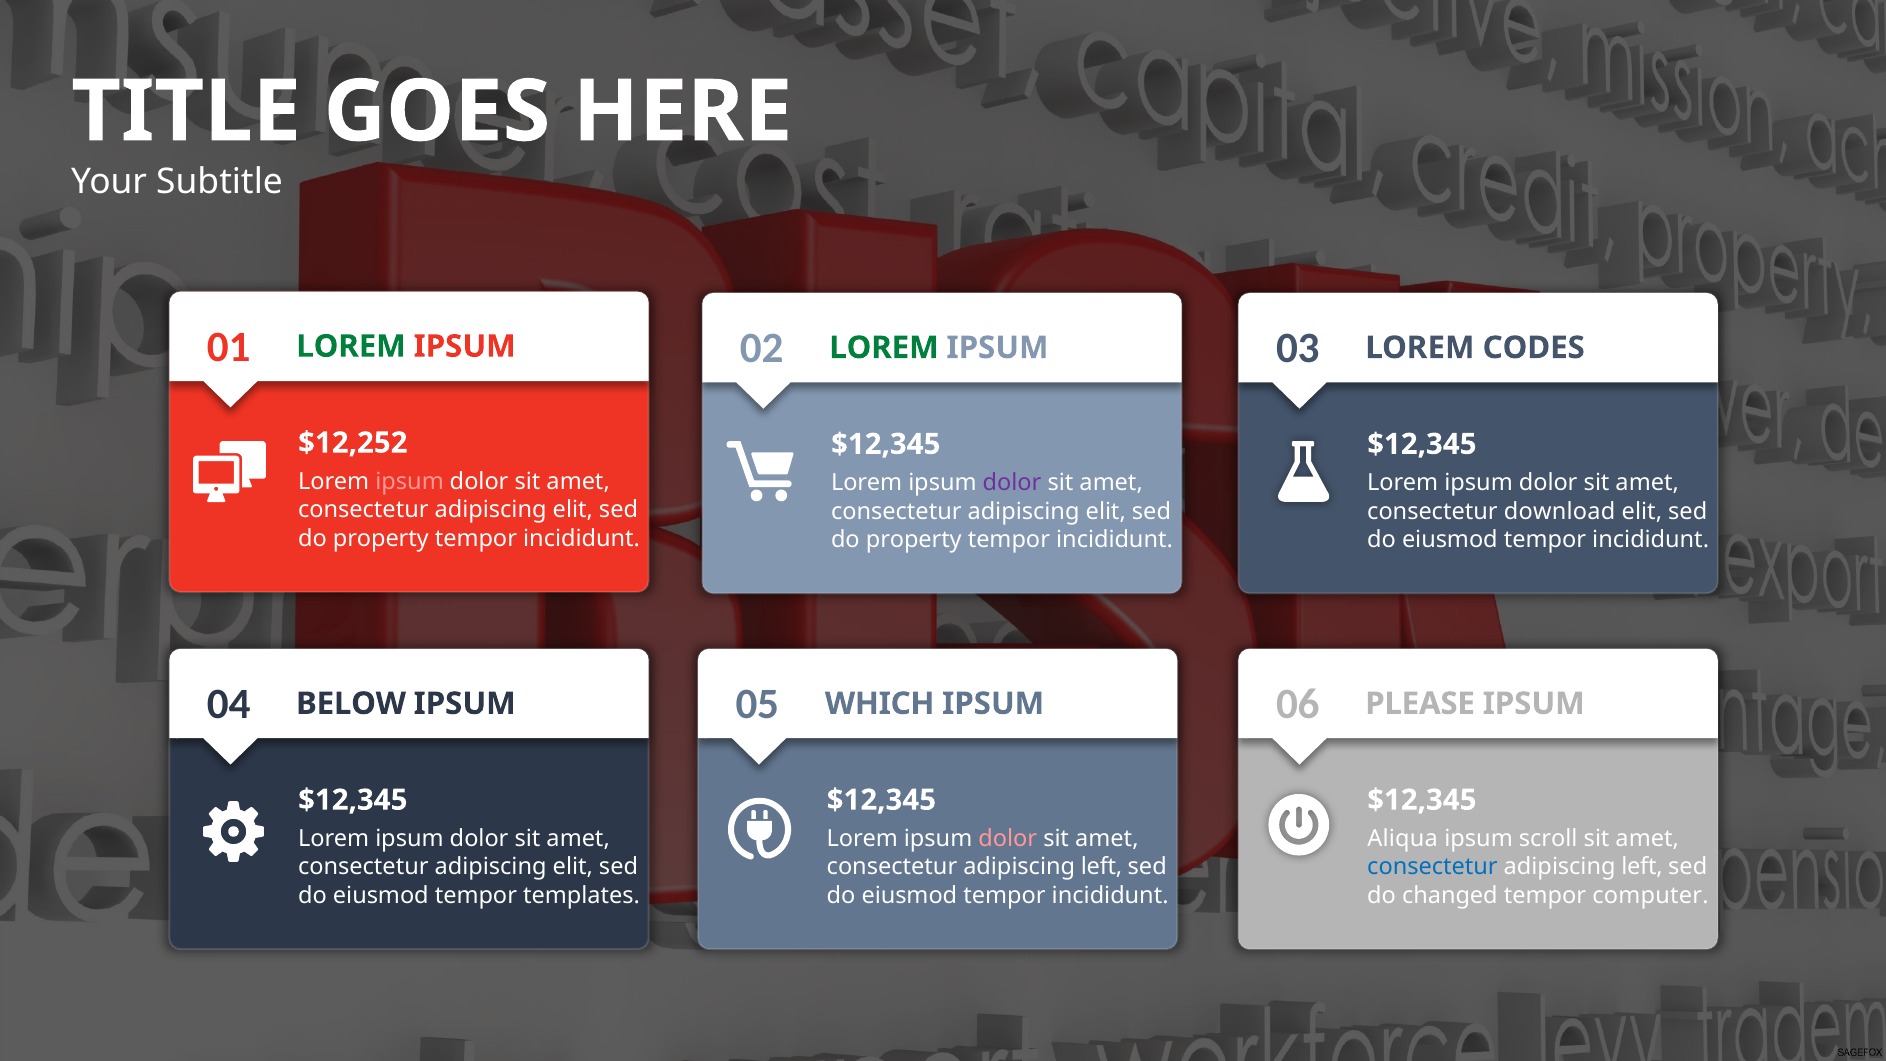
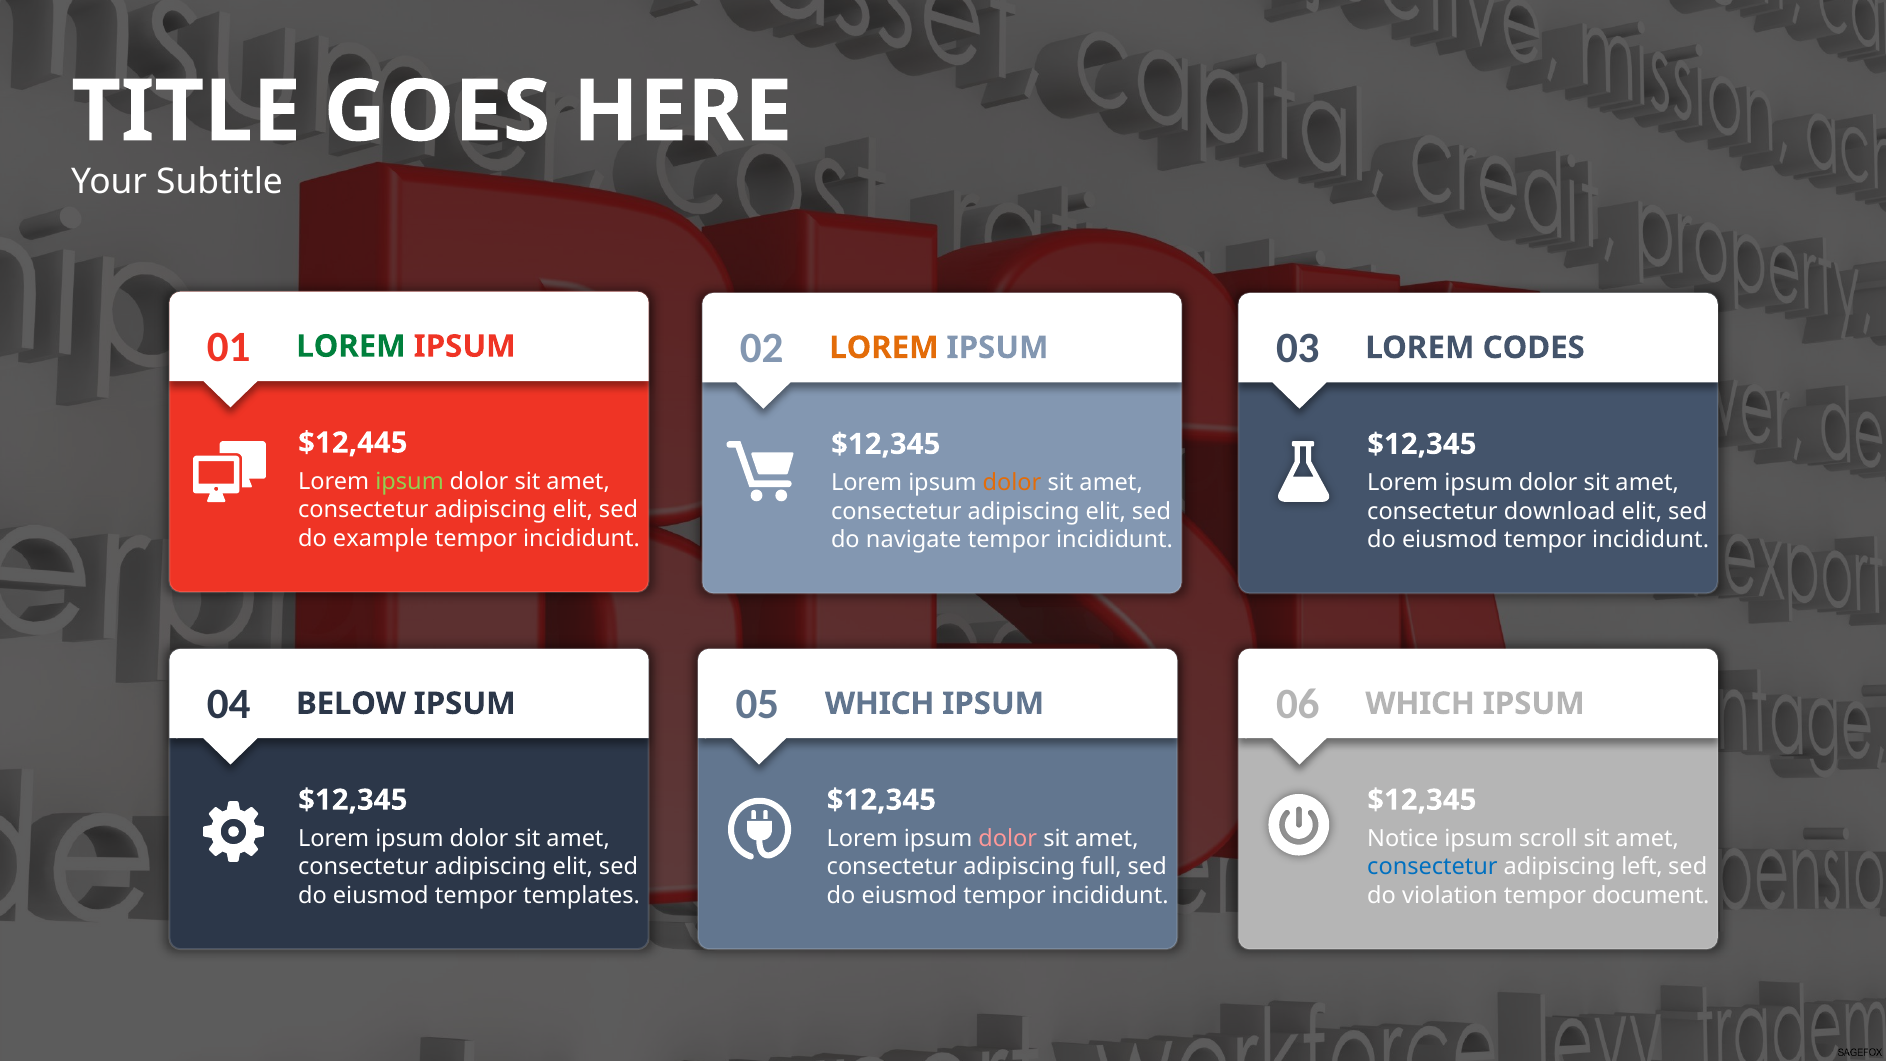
LOREM colour: green -> orange (884, 348)
$12,252: $12,252 -> $12,445 (353, 443)
ipsum colour: pink -> light green (410, 482)
dolor colour: purple -> orange (1012, 483)
property: property -> example (381, 538)
property: property -> navigate (914, 540)
06 PLEASE: PLEASE -> WHICH (1420, 704)
Aliqua: Aliqua -> Notice (1403, 839)
left: left -> full (1101, 867)
changed: changed -> violation (1450, 895)
computer: computer -> document (1651, 895)
